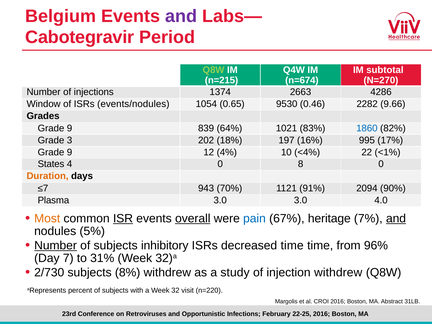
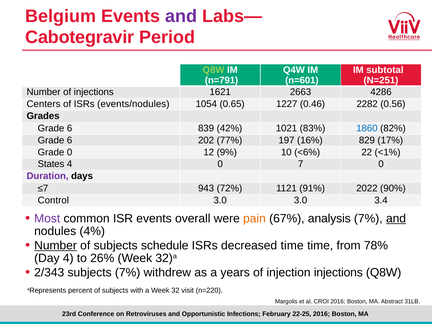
n=215: n=215 -> n=791 (222, 80)
n=674: n=674 -> n=601 (302, 80)
N=270: N=270 -> N=251 (381, 80)
1374: 1374 -> 1621 (220, 92)
Window: Window -> Centers (44, 104)
9530: 9530 -> 1227 (287, 104)
9.66: 9.66 -> 0.56 (393, 104)
9: 9 -> 6 (70, 128)
64%: 64% -> 42% (229, 128)
3: 3 -> 6 (70, 140)
18%: 18% -> 77% (229, 140)
995: 995 -> 829 (367, 140)
9: 9 -> 0 (70, 152)
4%: 4% -> 9% (227, 152)
<4%: <4% -> <6% (307, 152)
8: 8 -> 7 (301, 164)
Duration colour: orange -> purple (48, 176)
70%: 70% -> 72% (229, 188)
2094: 2094 -> 2022 (367, 188)
Plasma: Plasma -> Control (53, 200)
4.0: 4.0 -> 3.4 (381, 200)
Most colour: orange -> purple (47, 219)
ISR underline: present -> none (123, 219)
overall underline: present -> none (193, 219)
pain colour: blue -> orange (254, 219)
heritage: heritage -> analysis (329, 219)
5%: 5% -> 4% (92, 231)
inhibitory: inhibitory -> schedule (165, 246)
96%: 96% -> 78% (376, 246)
Day 7: 7 -> 4 (68, 258)
31%: 31% -> 26% (102, 258)
2/730: 2/730 -> 2/343 (49, 273)
subjects 8%: 8% -> 7% (128, 273)
study: study -> years (235, 273)
injection withdrew: withdrew -> injections (338, 273)
